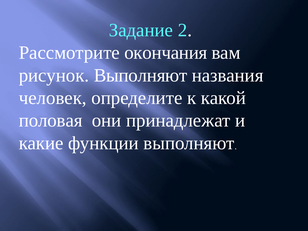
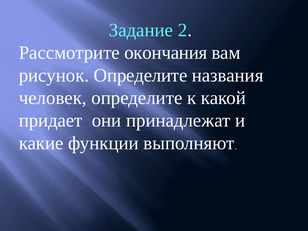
рисунок Выполняют: Выполняют -> Определите (141, 75)
половая: половая -> придает (51, 120)
